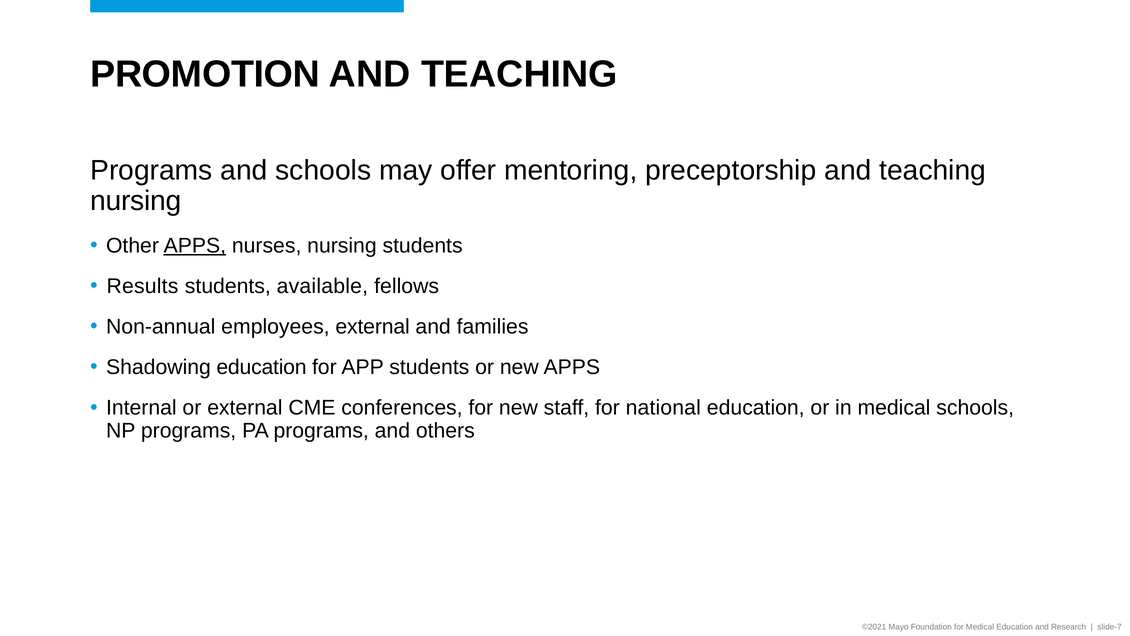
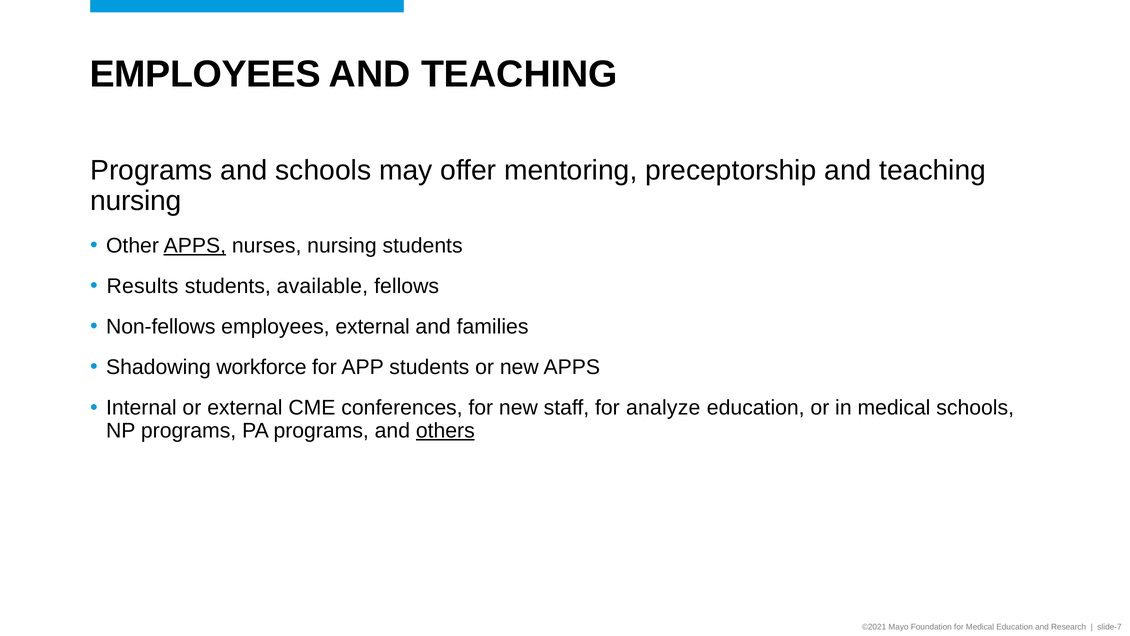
PROMOTION: PROMOTION -> EMPLOYEES (205, 74)
Non-annual: Non-annual -> Non-fellows (161, 327)
Shadowing education: education -> workforce (262, 367)
national: national -> analyze (663, 408)
others underline: none -> present (445, 431)
